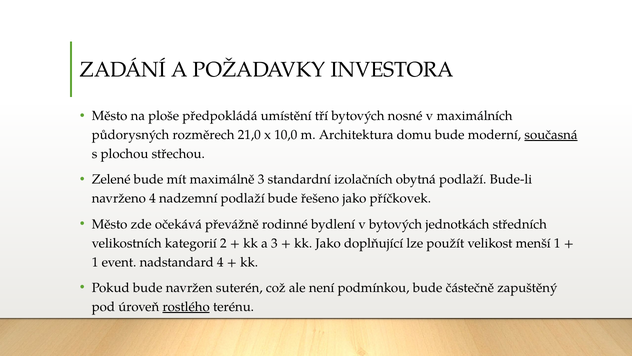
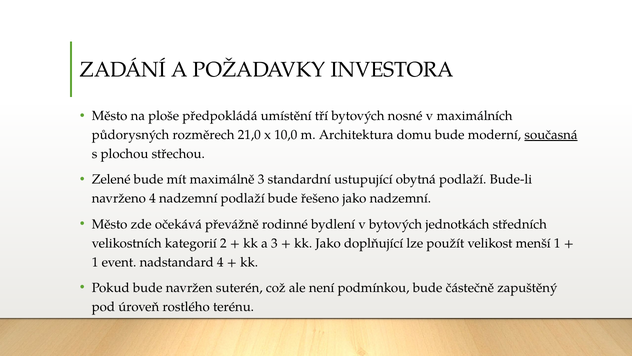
izolačních: izolačních -> ustupující (363, 179)
jako příčkovek: příčkovek -> nadzemní (400, 198)
rostlého underline: present -> none (186, 306)
